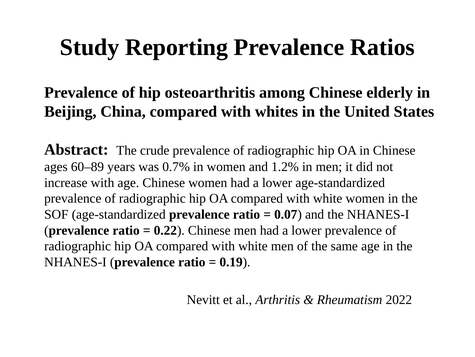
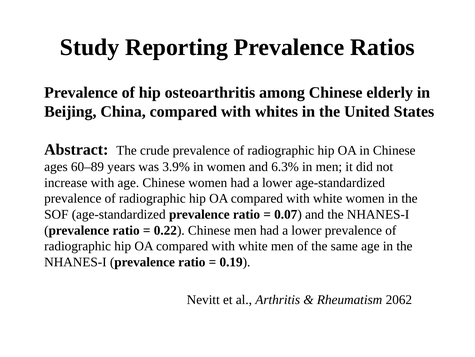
0.7%: 0.7% -> 3.9% (176, 167)
1.2%: 1.2% -> 6.3% (285, 167)
2022: 2022 -> 2062 (399, 299)
